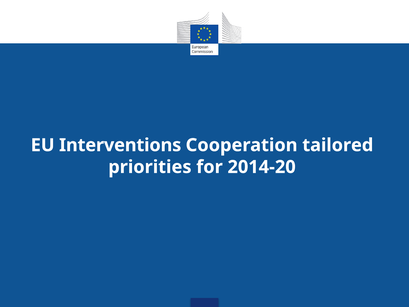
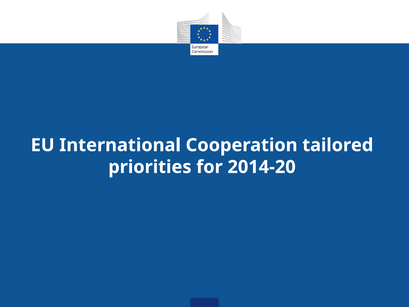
Interventions: Interventions -> International (120, 145)
